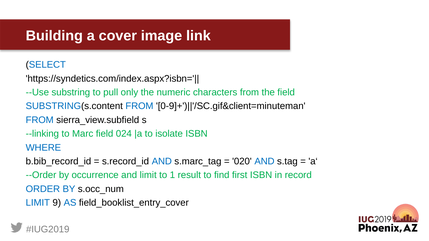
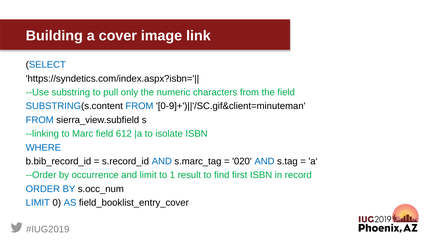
024: 024 -> 612 (124, 134)
9: 9 -> 0 (57, 203)
